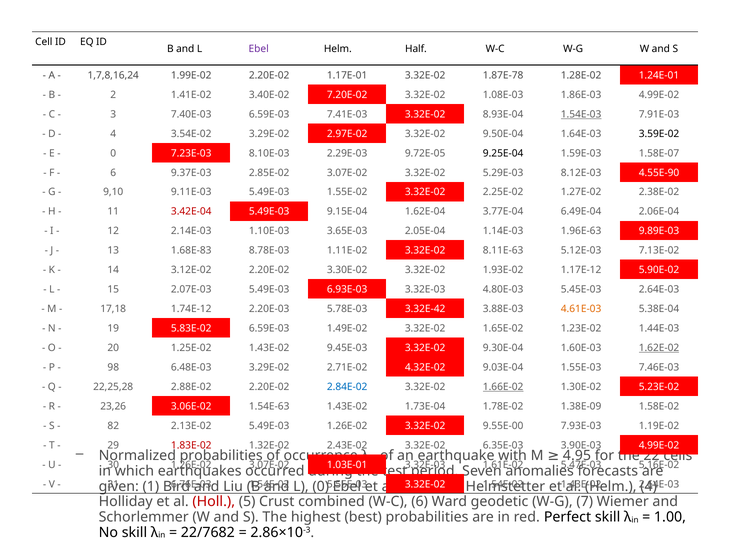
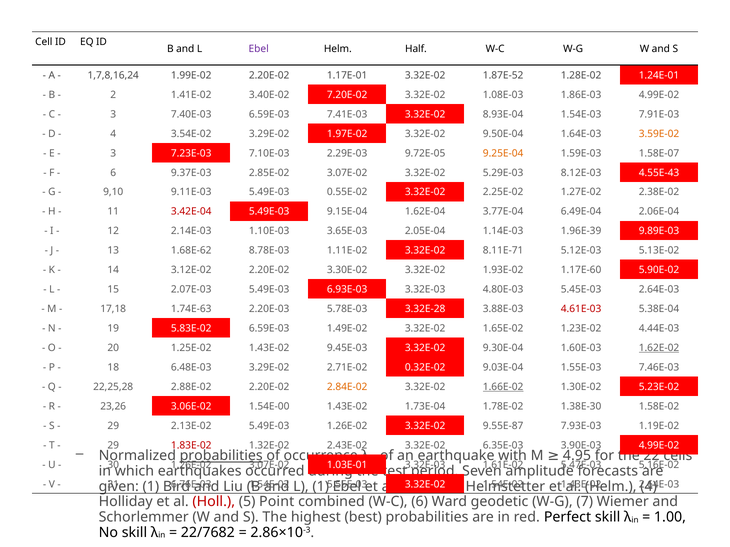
1.87E-78: 1.87E-78 -> 1.87E-52 (503, 75)
1.54E-03 underline: present -> none (581, 114)
2.97E-02: 2.97E-02 -> 1.97E-02 (347, 134)
3.59E-02 colour: black -> orange (659, 134)
0: 0 -> 3 (113, 153)
8.10E-03: 8.10E-03 -> 7.10E-03 (269, 153)
9.25E-04 colour: black -> orange (503, 153)
4.55E-90: 4.55E-90 -> 4.55E-43 (659, 173)
1.55E-02: 1.55E-02 -> 0.55E-02 (347, 192)
1.96E-63: 1.96E-63 -> 1.96E-39 (581, 231)
1.68E-83: 1.68E-83 -> 1.68E-62 (191, 251)
8.11E-63: 8.11E-63 -> 8.11E-71 (503, 251)
7.13E-02: 7.13E-02 -> 5.13E-02 (659, 251)
1.17E-12: 1.17E-12 -> 1.17E-60 (581, 270)
1.74E-12: 1.74E-12 -> 1.74E-63 (191, 309)
3.32E-42: 3.32E-42 -> 3.32E-28 (425, 309)
4.61E-03 colour: orange -> red (581, 309)
1.44E-03: 1.44E-03 -> 4.44E-03 (659, 329)
98: 98 -> 18 (113, 368)
4.32E-02: 4.32E-02 -> 0.32E-02 (425, 368)
2.84E-02 colour: blue -> orange (347, 387)
1.54E-63: 1.54E-63 -> 1.54E-00 (269, 407)
1.38E-09: 1.38E-09 -> 1.38E-30 (581, 407)
82: 82 -> 29 (113, 426)
9.55E-00: 9.55E-00 -> 9.55E-87 (503, 426)
probabilities underline: none -> present (221, 456)
anomalies: anomalies -> amplitude (540, 472)
L 0: 0 -> 1 (321, 487)
Crust: Crust -> Point (277, 502)
